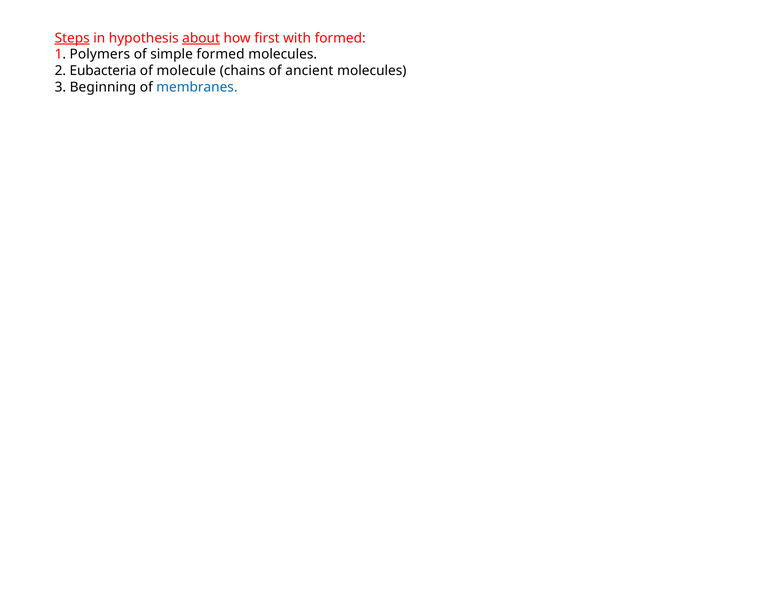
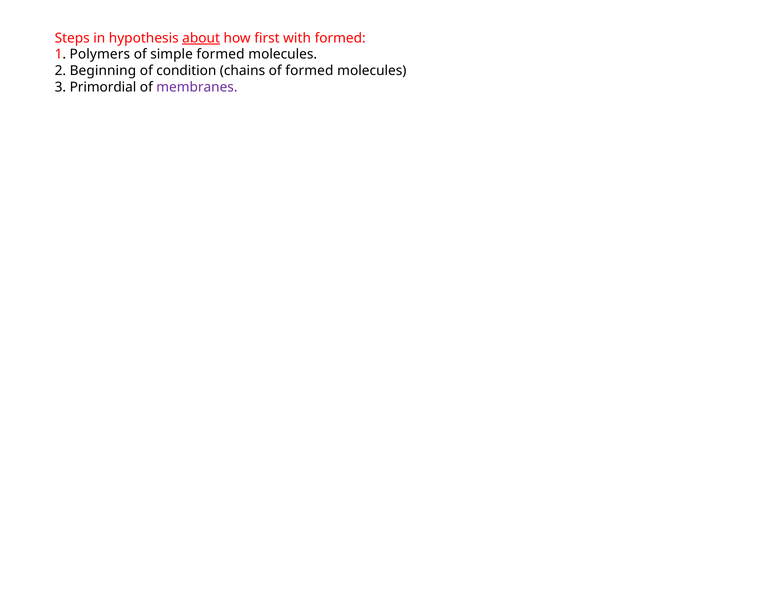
Steps underline: present -> none (72, 38)
Eubacteria: Eubacteria -> Beginning (103, 71)
molecule: molecule -> condition (186, 71)
of ancient: ancient -> formed (309, 71)
Beginning: Beginning -> Primordial (103, 87)
membranes colour: blue -> purple (197, 87)
